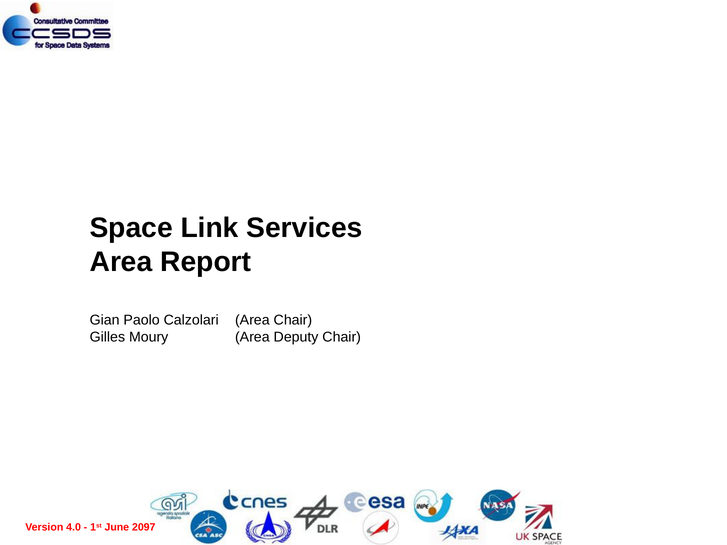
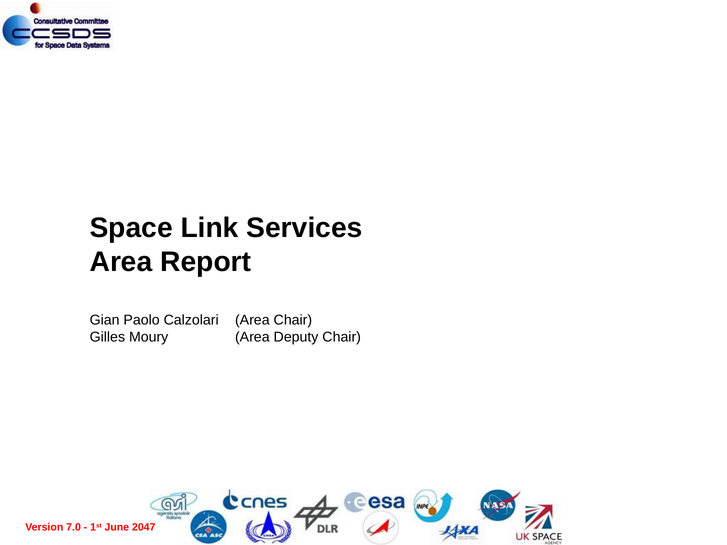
4.0: 4.0 -> 7.0 (74, 528)
2097: 2097 -> 2047 (144, 528)
